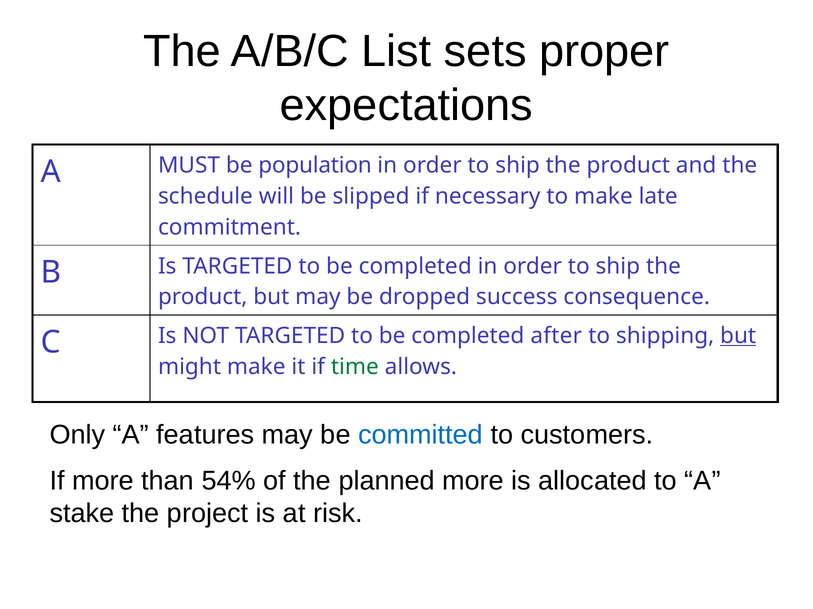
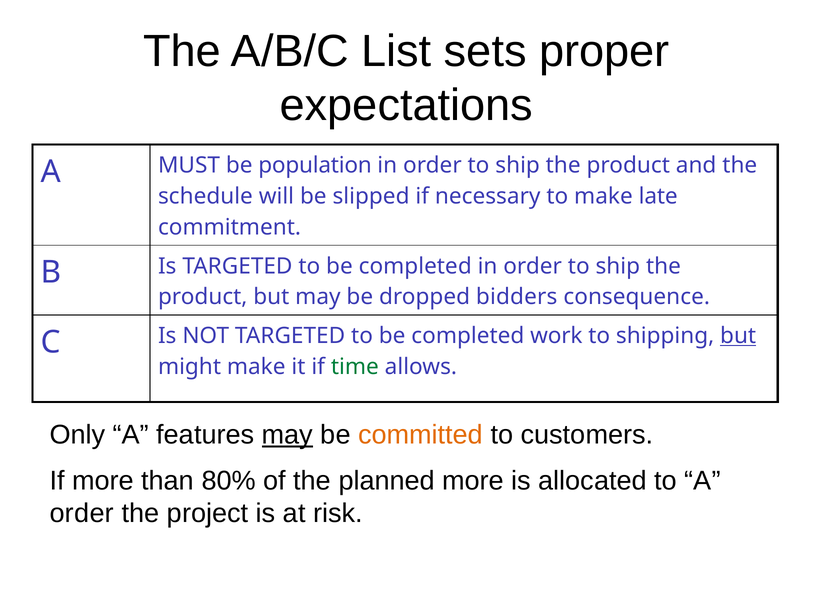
success: success -> bidders (517, 297)
after: after -> work (556, 336)
may underline: none -> present (287, 435)
committed colour: blue -> orange (421, 435)
54%: 54% -> 80% (229, 482)
stake: stake -> order (82, 514)
